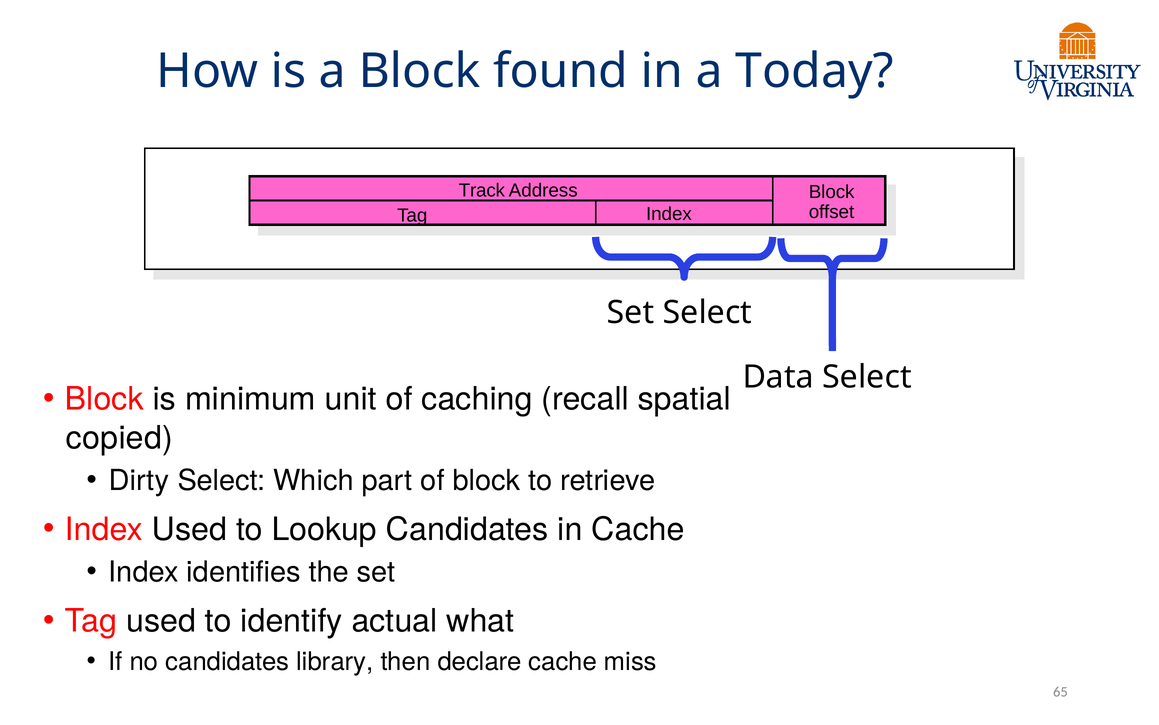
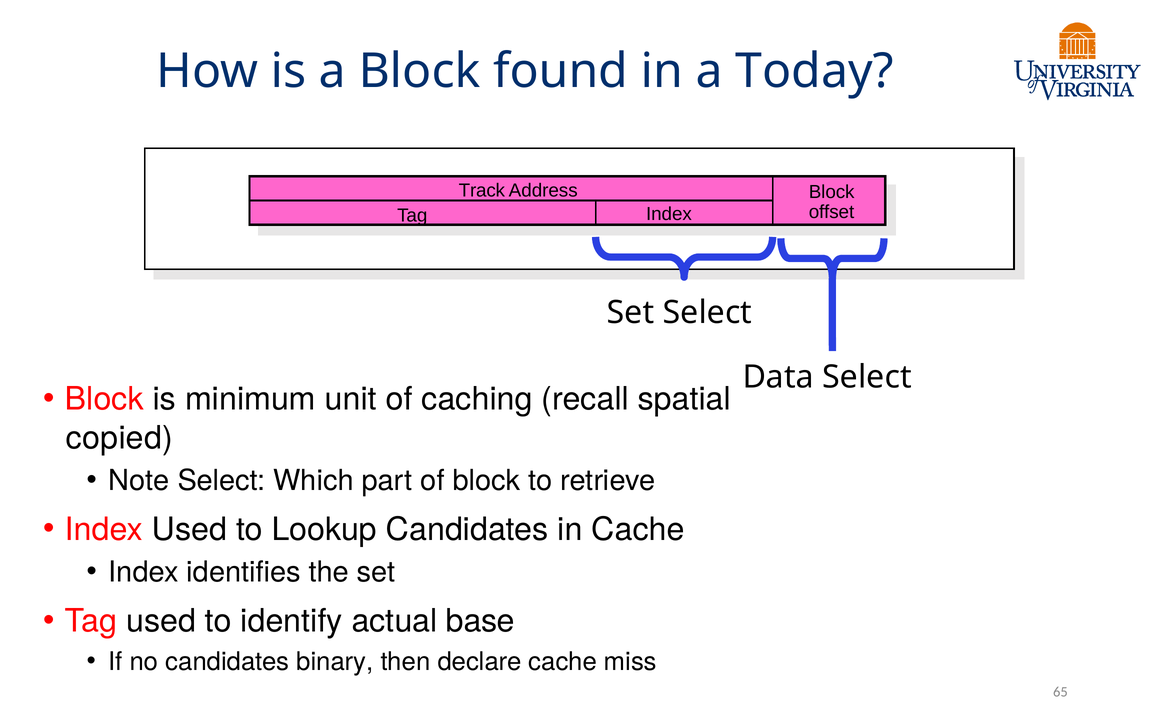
Dirty: Dirty -> Note (139, 480)
what: what -> base (480, 621)
library: library -> binary (335, 661)
